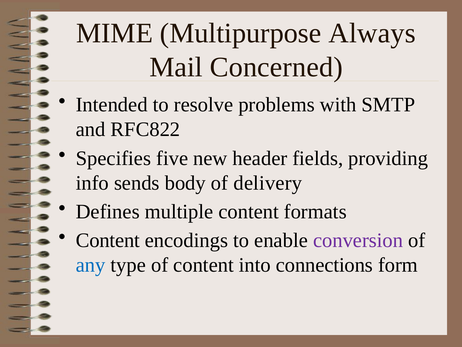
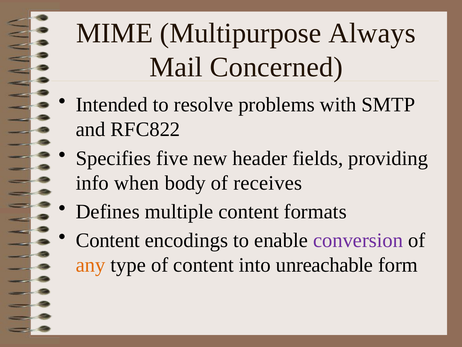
sends: sends -> when (137, 183)
delivery: delivery -> receives (268, 183)
any colour: blue -> orange (91, 265)
connections: connections -> unreachable (325, 265)
